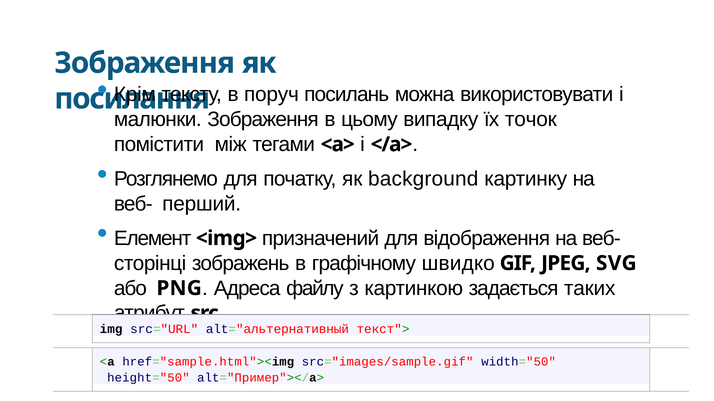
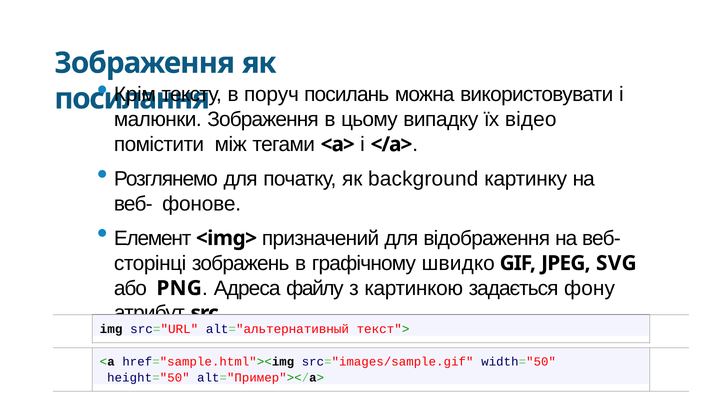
точок: точок -> відео (531, 120)
перший: перший -> фонове (202, 204)
таких: таких -> фону (590, 289)
